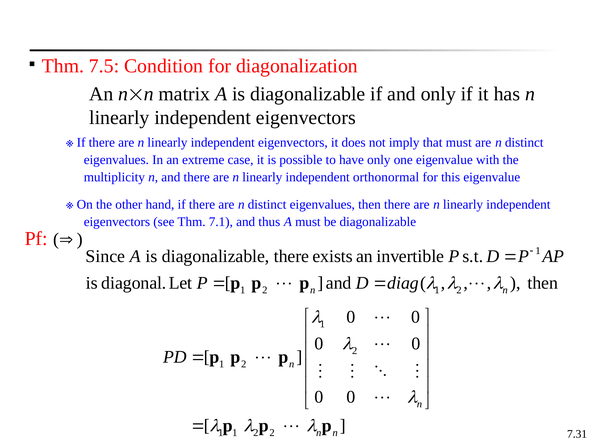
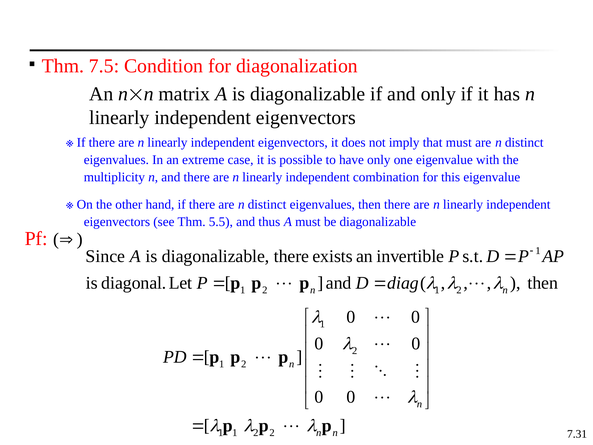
orthonormal: orthonormal -> combination (386, 177)
7.1: 7.1 -> 5.5 (221, 222)
